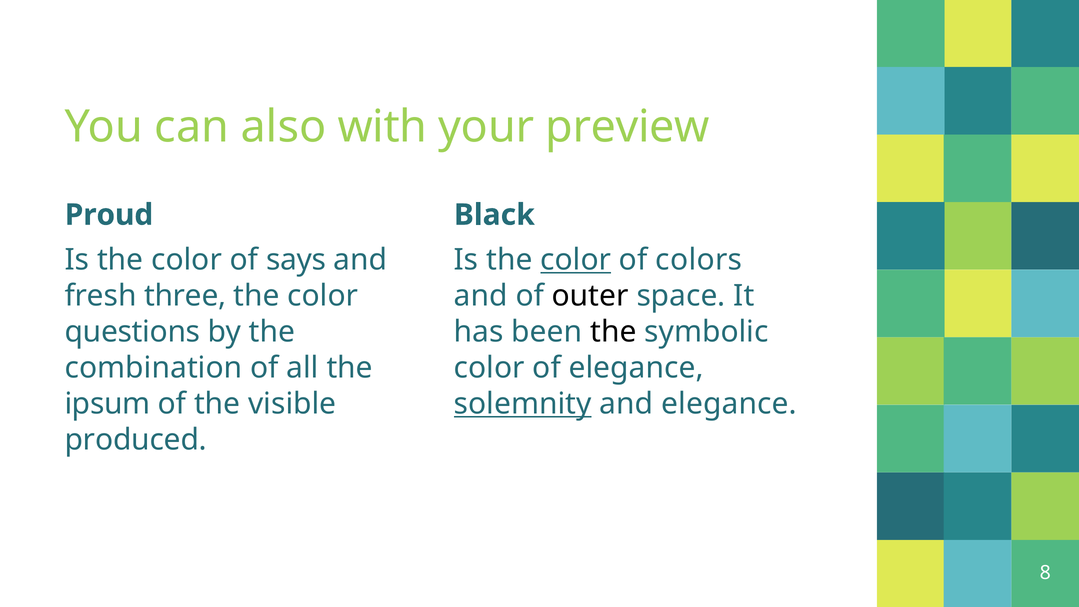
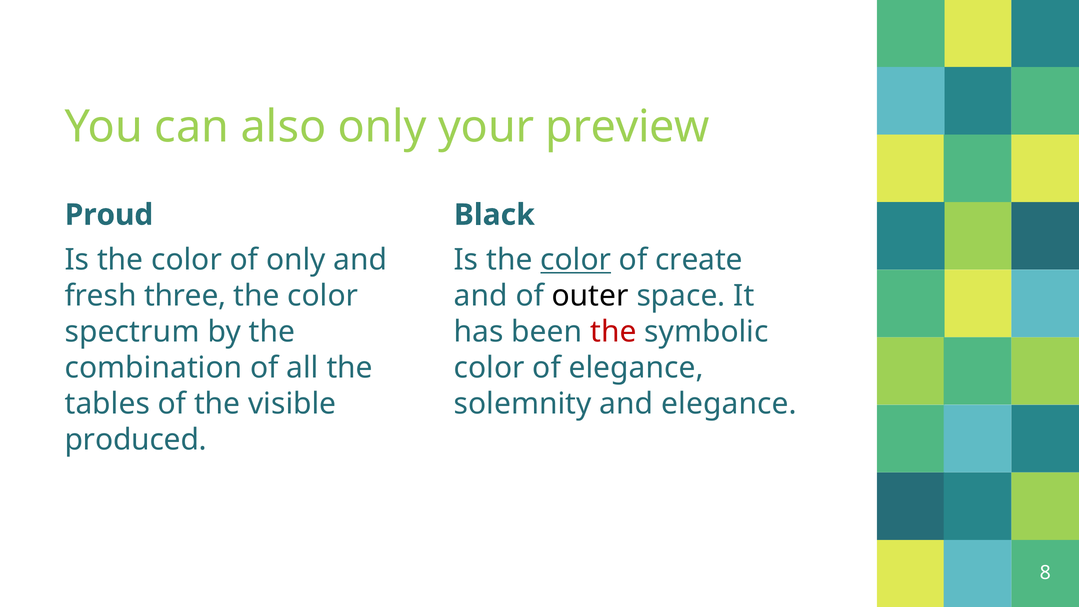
also with: with -> only (382, 127)
of says: says -> only (296, 260)
colors: colors -> create (699, 260)
questions: questions -> spectrum (132, 332)
the colour: black -> red (613, 332)
ipsum: ipsum -> tables (107, 404)
solemnity underline: present -> none (523, 404)
